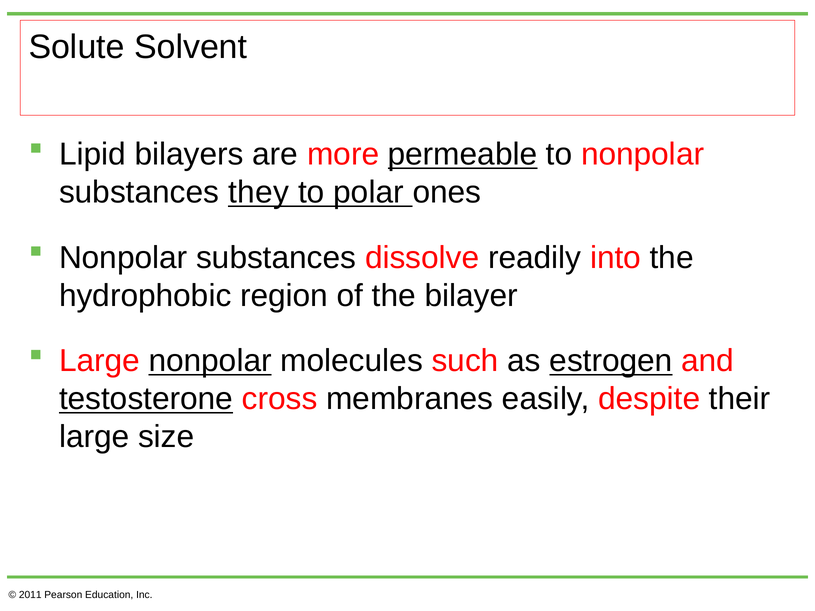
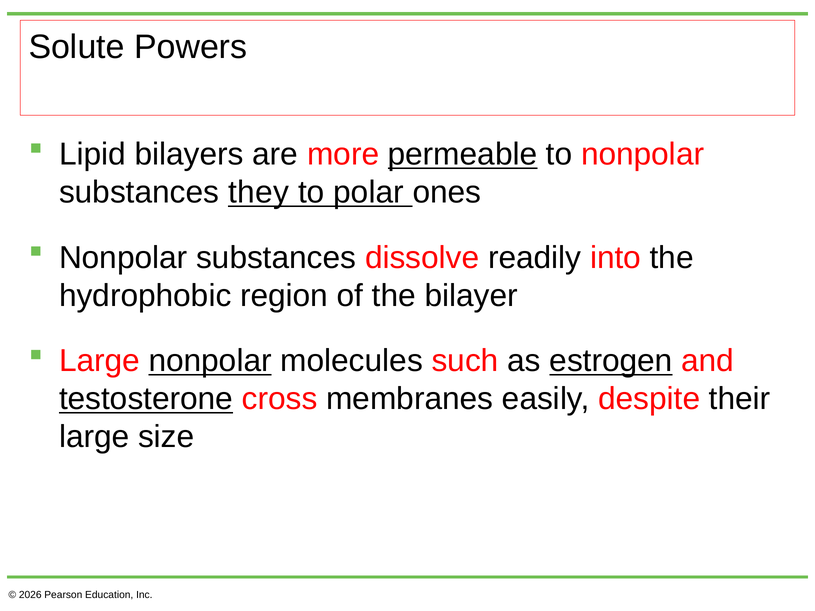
Solvent: Solvent -> Powers (191, 47)
2011: 2011 -> 2026 (30, 595)
